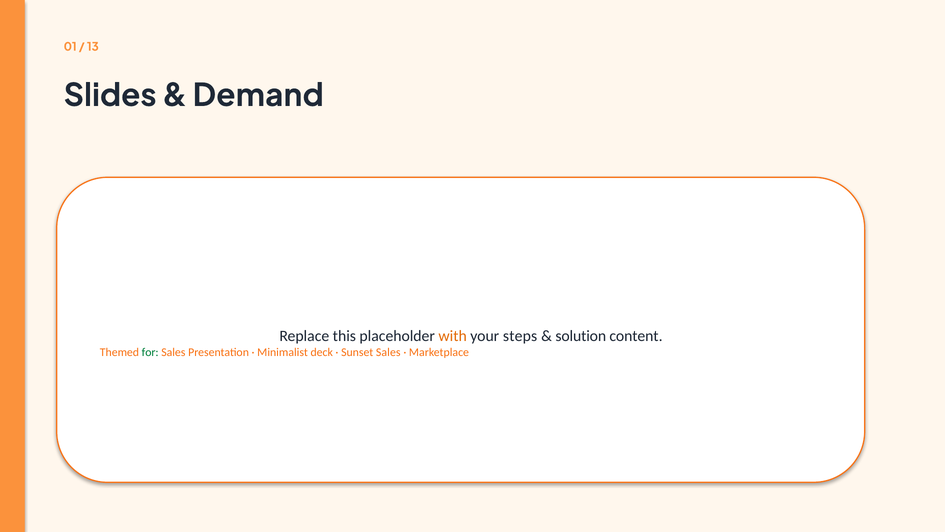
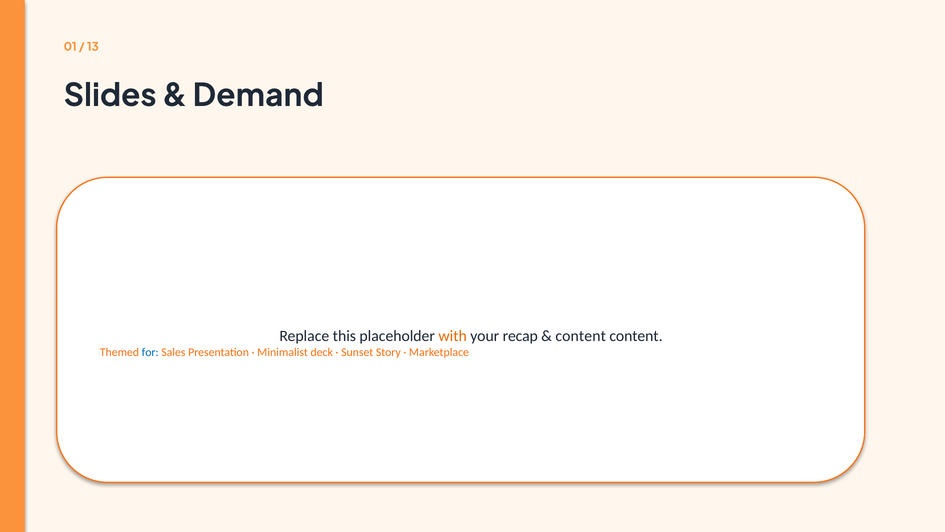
steps: steps -> recap (520, 336)
solution: solution -> content (581, 336)
for colour: green -> blue (150, 352)
Sunset Sales: Sales -> Story (388, 352)
